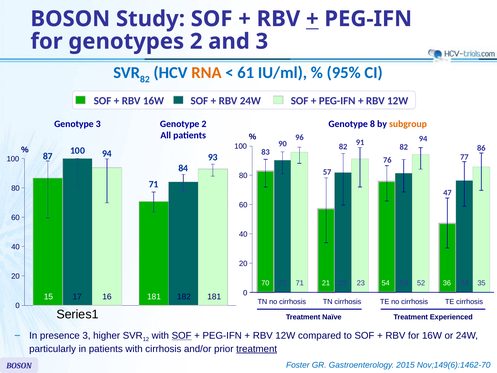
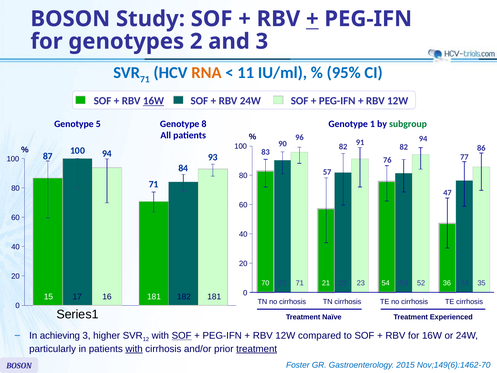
82: 82 -> 71 (145, 79)
61: 61 -> 11 (246, 73)
16W underline: none -> present (154, 101)
Genotype 3: 3 -> 5 (98, 124)
Genotype 2: 2 -> 8 (204, 124)
8: 8 -> 1 (373, 124)
subgroup colour: orange -> green (408, 124)
presence: presence -> achieving (60, 335)
with underline: none -> present (134, 349)
